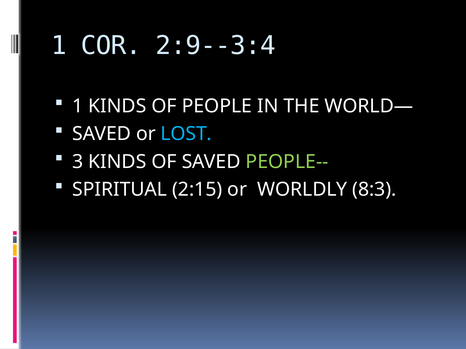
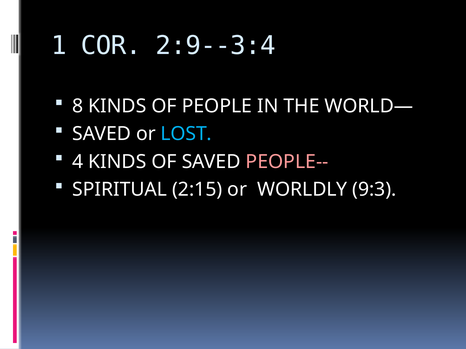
1: 1 -> 8 (78, 106)
3: 3 -> 4 (78, 162)
PEOPLE-- colour: light green -> pink (287, 162)
8:3: 8:3 -> 9:3 (374, 190)
